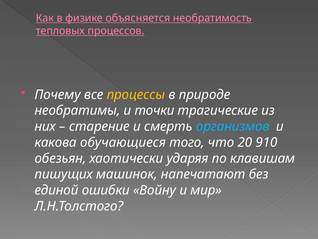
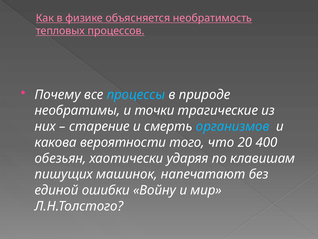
процессы colour: yellow -> light blue (136, 94)
обучающиеся: обучающиеся -> вероятности (123, 142)
910: 910 -> 400 (267, 142)
